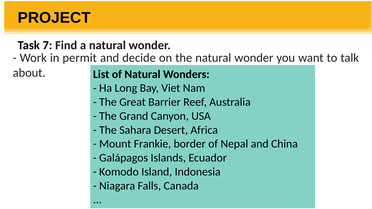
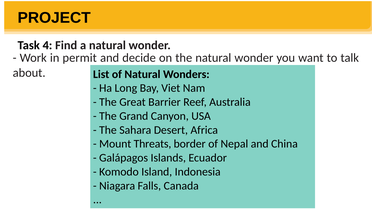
7: 7 -> 4 (47, 45)
Frankie: Frankie -> Threats (152, 144)
